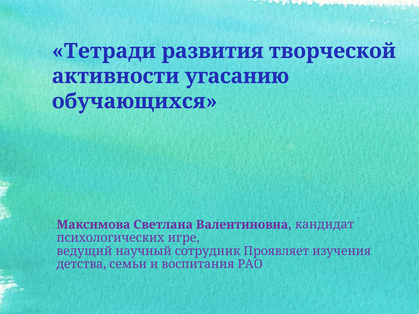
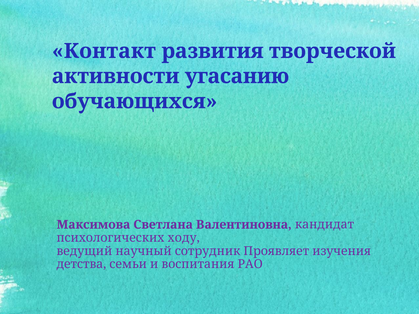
Тетради: Тетради -> Контакт (104, 51)
игре: игре -> ходу (184, 238)
